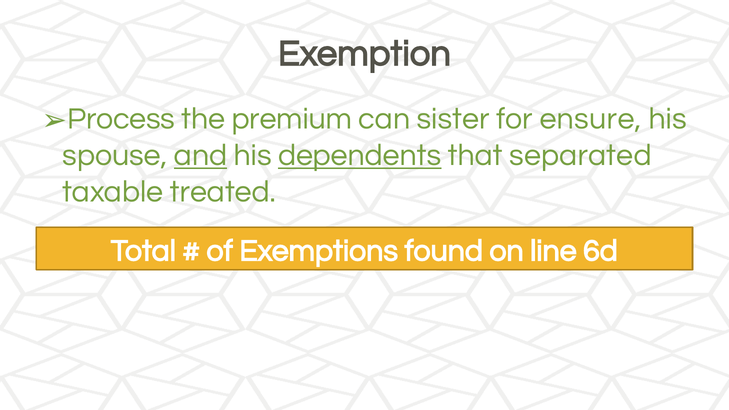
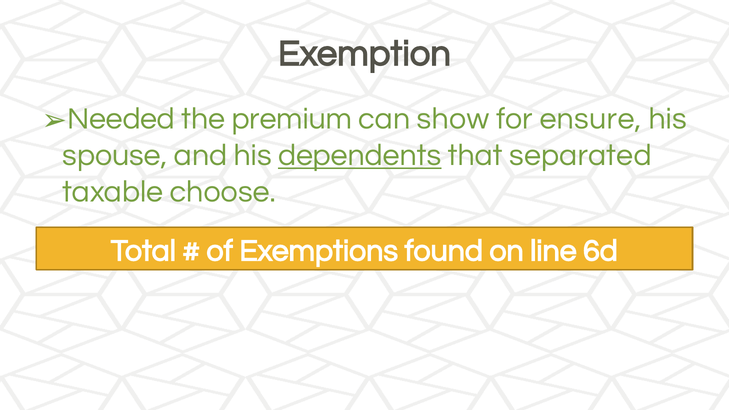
Process: Process -> Needed (121, 119)
sister: sister -> show (453, 119)
and underline: present -> none (201, 155)
treated: treated -> choose (223, 192)
